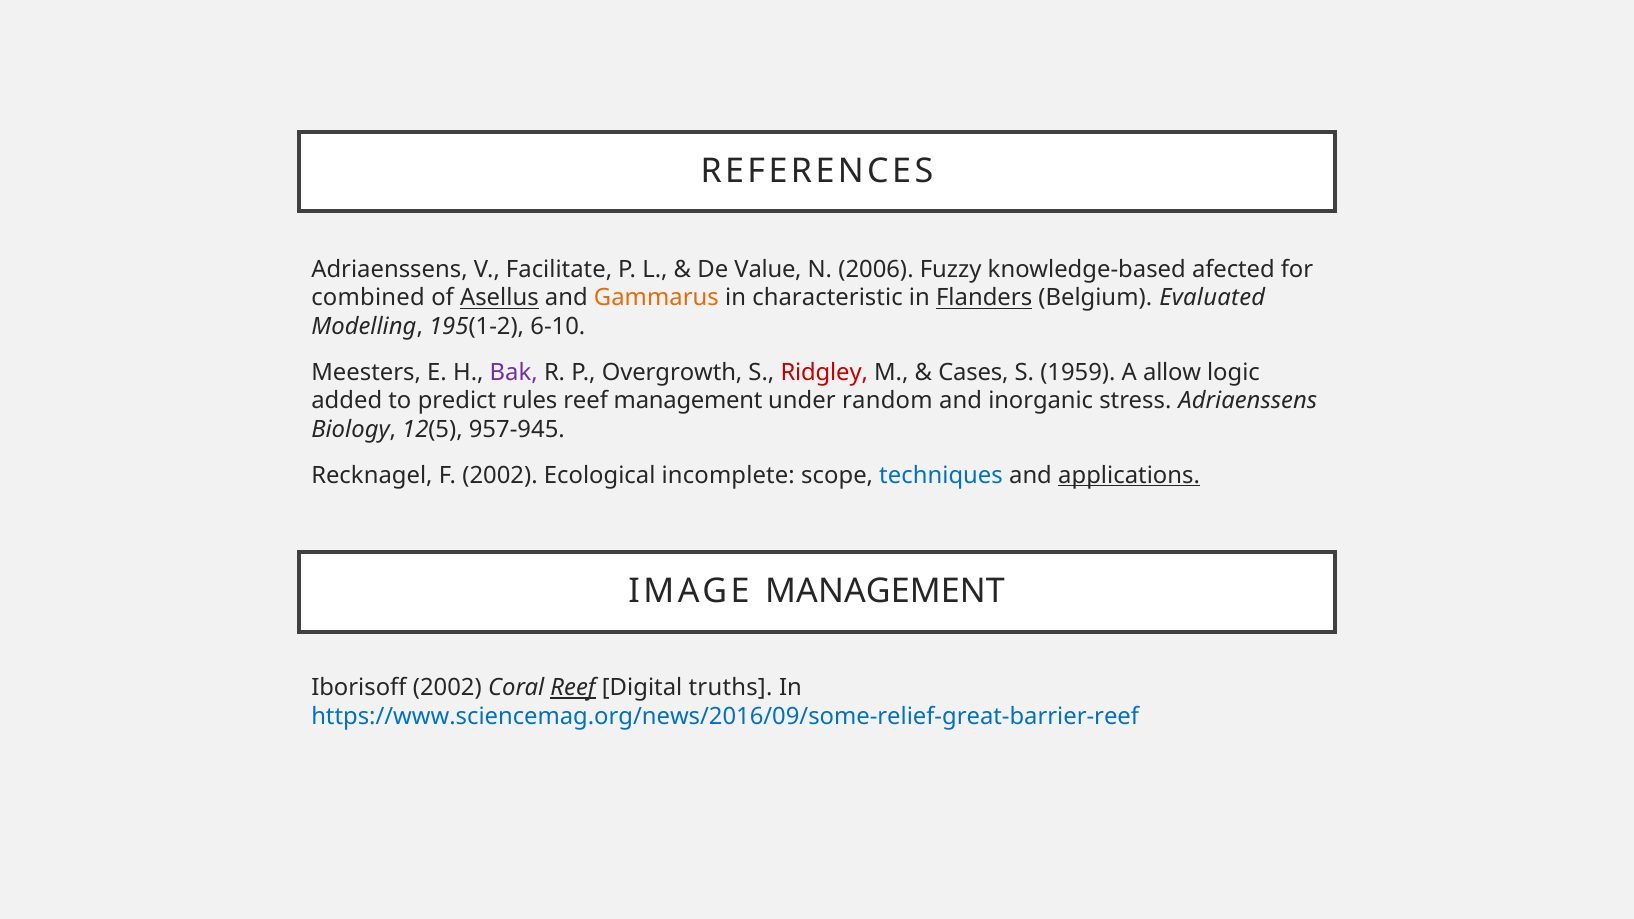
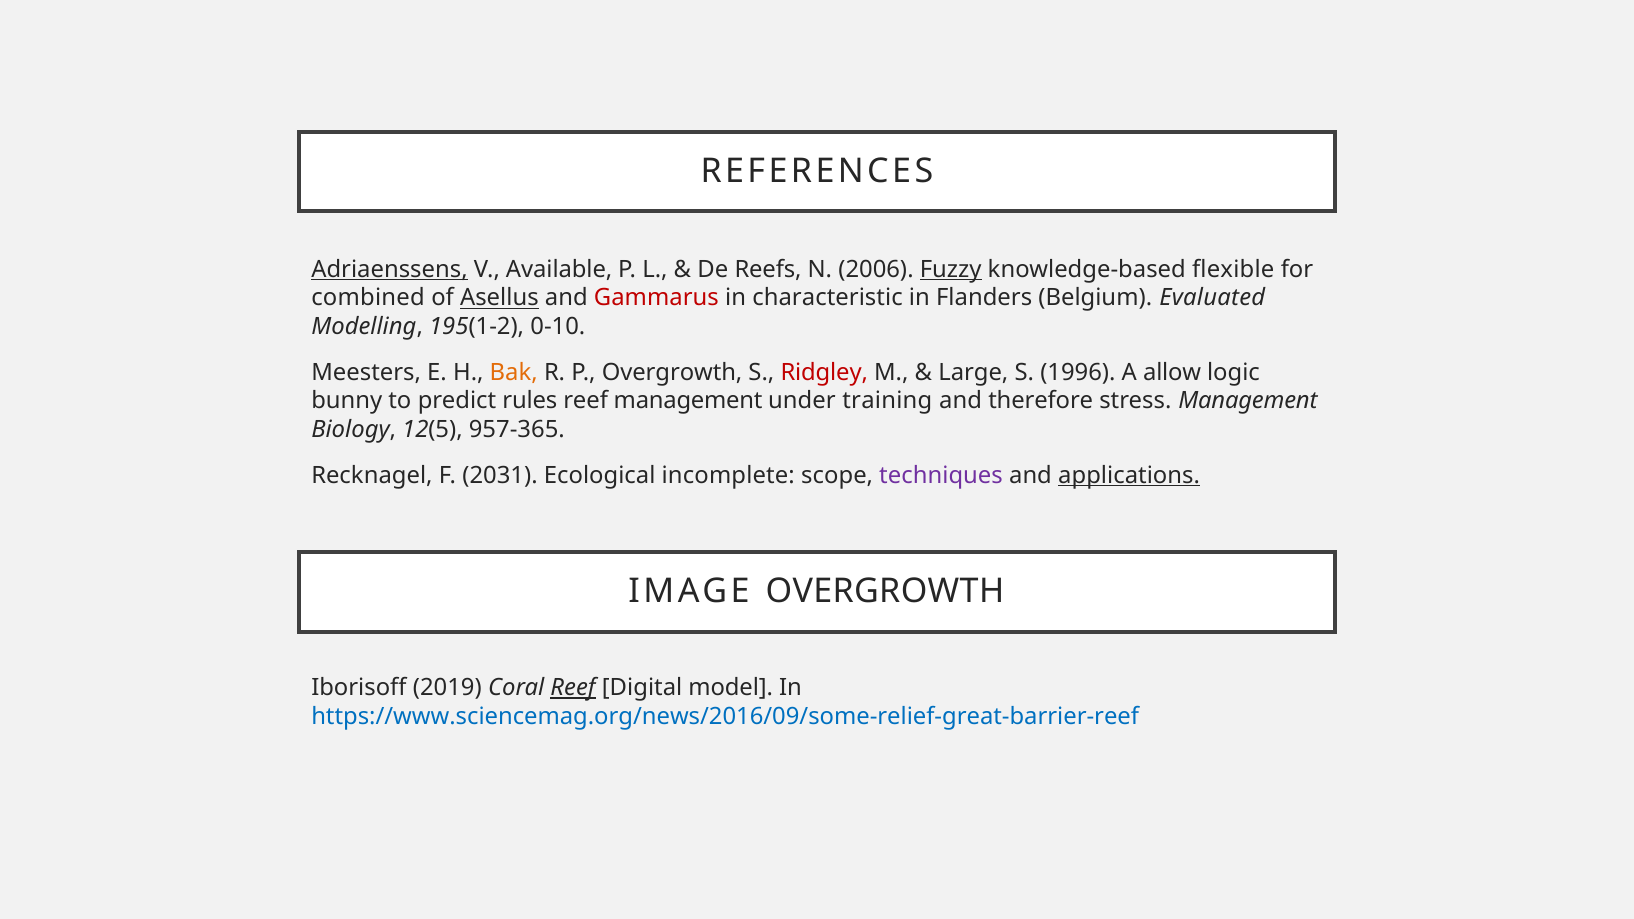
Adriaenssens underline: none -> present (389, 269)
Facilitate: Facilitate -> Available (559, 269)
Value: Value -> Reefs (768, 269)
Fuzzy underline: none -> present (951, 269)
afected: afected -> flexible (1233, 269)
Gammarus colour: orange -> red (656, 298)
Flanders underline: present -> none (984, 298)
6-10: 6-10 -> 0-10 (558, 327)
Bak colour: purple -> orange (514, 372)
Cases: Cases -> Large (973, 372)
1959: 1959 -> 1996 (1078, 372)
added: added -> bunny (347, 401)
random: random -> training (887, 401)
inorganic: inorganic -> therefore (1041, 401)
stress Adriaenssens: Adriaenssens -> Management (1248, 401)
957-945: 957-945 -> 957-365 (517, 430)
F 2002: 2002 -> 2031 (500, 475)
techniques colour: blue -> purple (941, 475)
IMAGE MANAGEMENT: MANAGEMENT -> OVERGROWTH (885, 592)
Iborisoff 2002: 2002 -> 2019 (447, 688)
truths: truths -> model (731, 688)
